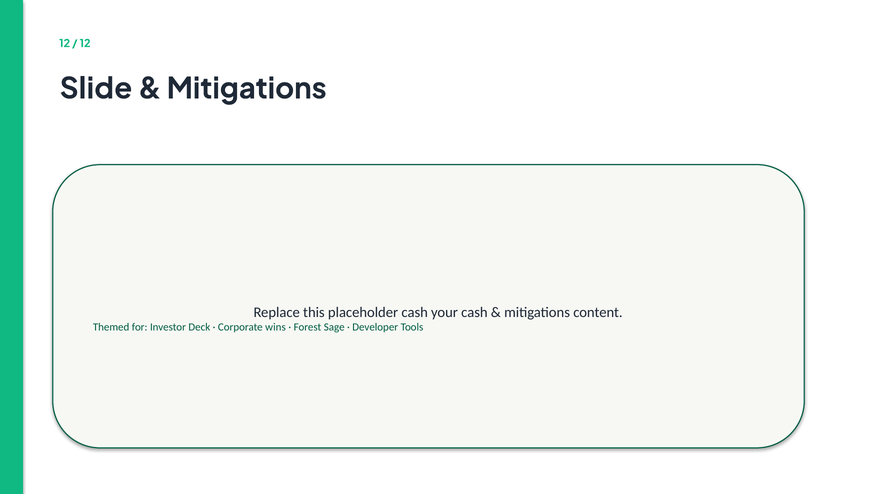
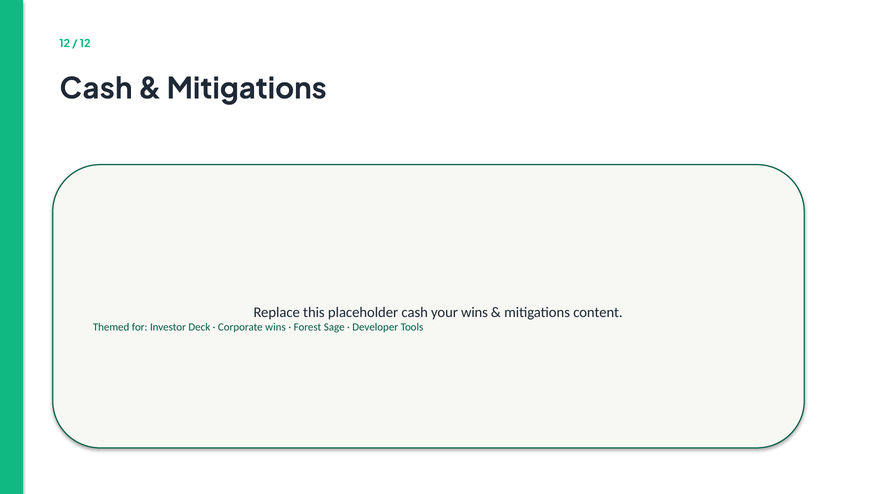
Slide: Slide -> Cash (96, 89)
your cash: cash -> wins (474, 312)
